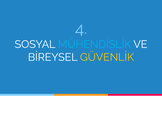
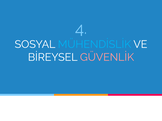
GÜVENLİK colour: yellow -> pink (107, 57)
